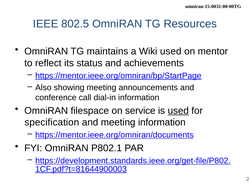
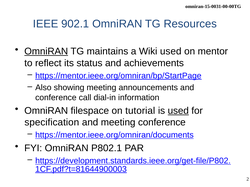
802.5: 802.5 -> 902.1 (75, 24)
OmniRAN underline: none -> present (46, 51)
service: service -> tutorial (140, 111)
meeting information: information -> conference (162, 123)
